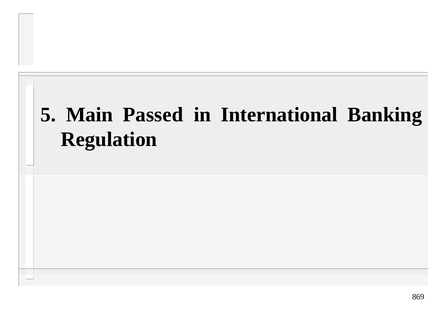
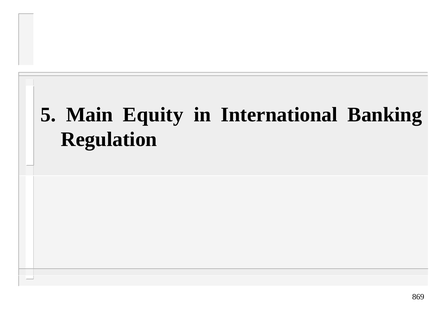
Passed: Passed -> Equity (153, 114)
